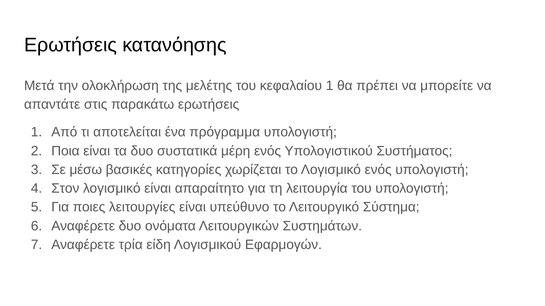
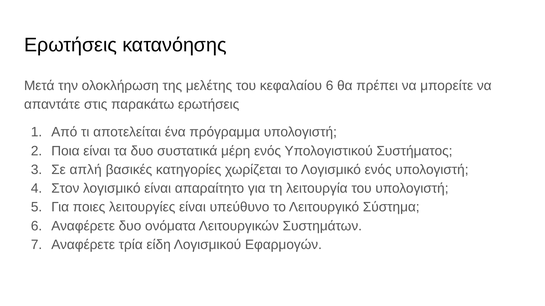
κεφαλαίου 1: 1 -> 6 (330, 86)
μέσω: μέσω -> απλή (86, 170)
